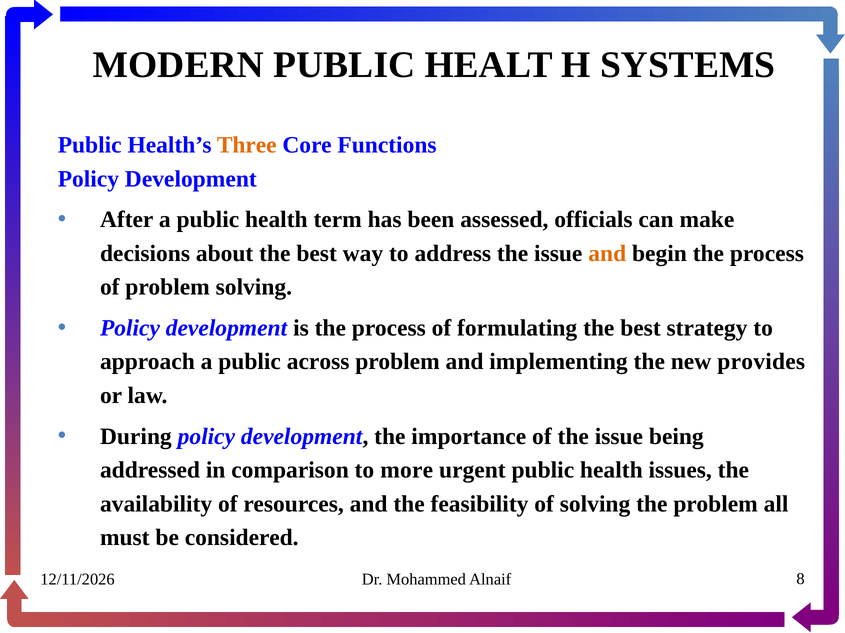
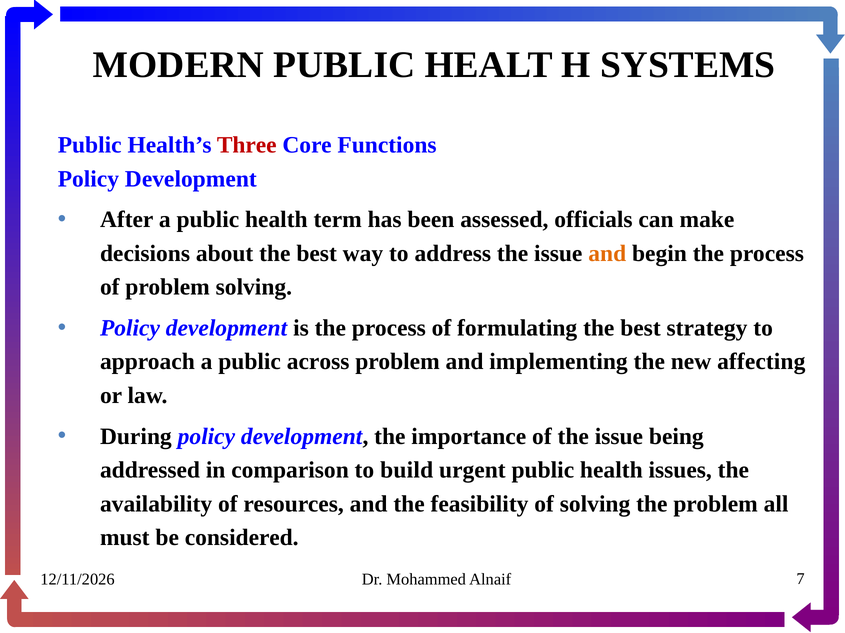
Three colour: orange -> red (247, 145)
provides: provides -> affecting (761, 362)
more: more -> build (407, 471)
8: 8 -> 7 (801, 579)
